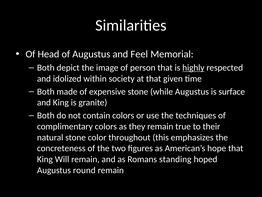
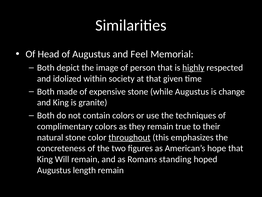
surface: surface -> change (232, 91)
throughout underline: none -> present (129, 137)
round: round -> length (84, 170)
